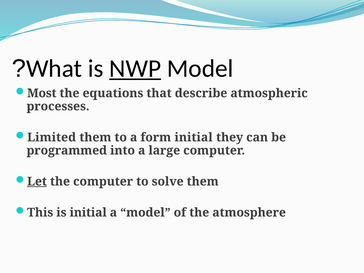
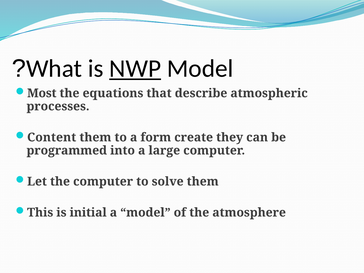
Limited: Limited -> Content (52, 137)
form initial: initial -> create (194, 137)
Let underline: present -> none (37, 181)
